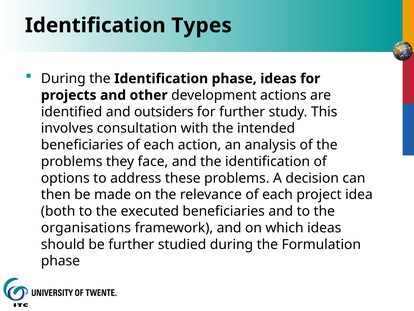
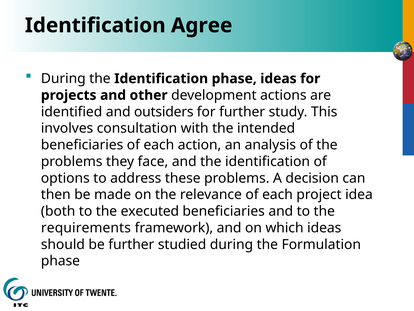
Types: Types -> Agree (202, 25)
organisations: organisations -> requirements (86, 228)
